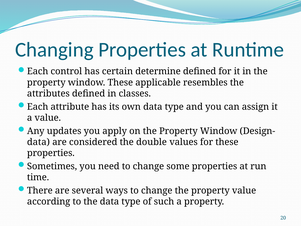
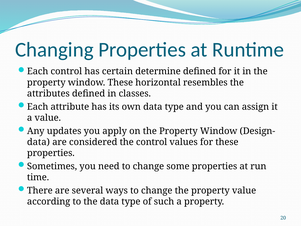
applicable: applicable -> horizontal (158, 82)
the double: double -> control (152, 142)
